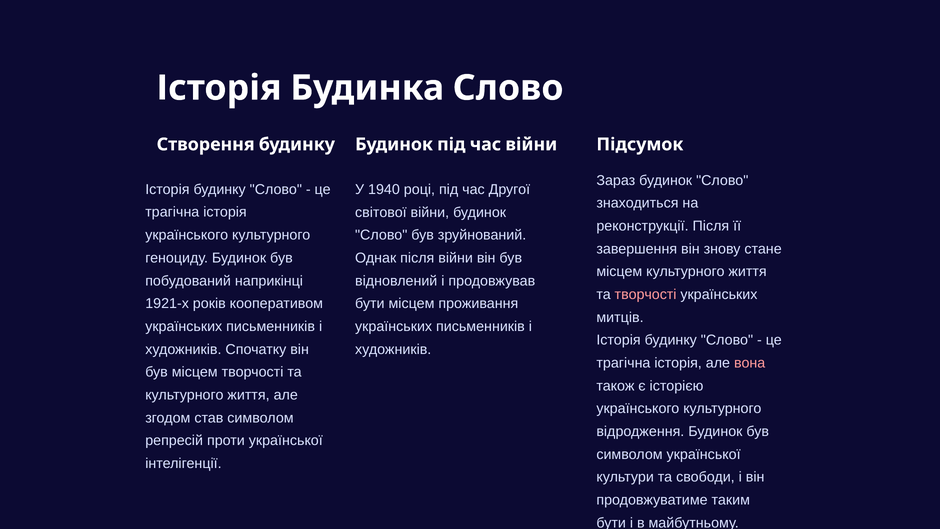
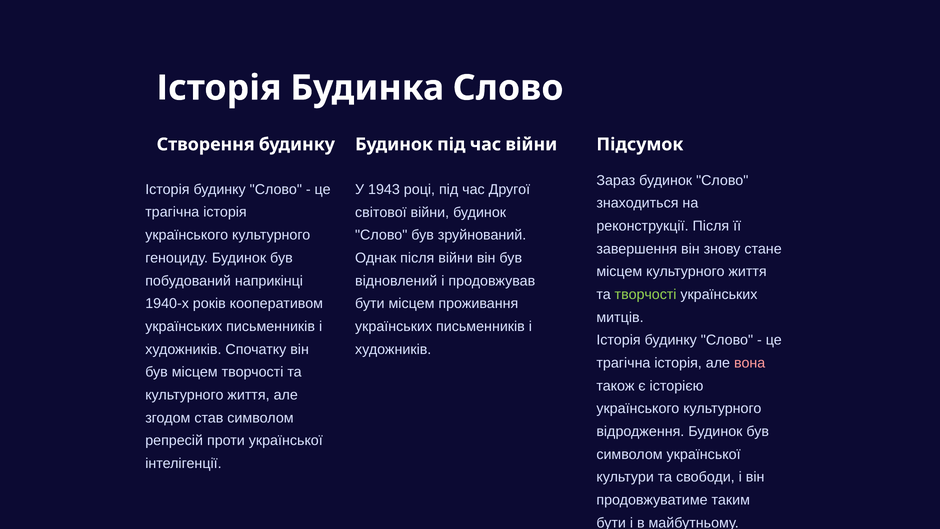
1940: 1940 -> 1943 (384, 189)
творчості colour: pink -> light green (646, 294)
1921-х: 1921-х -> 1940-х (167, 303)
